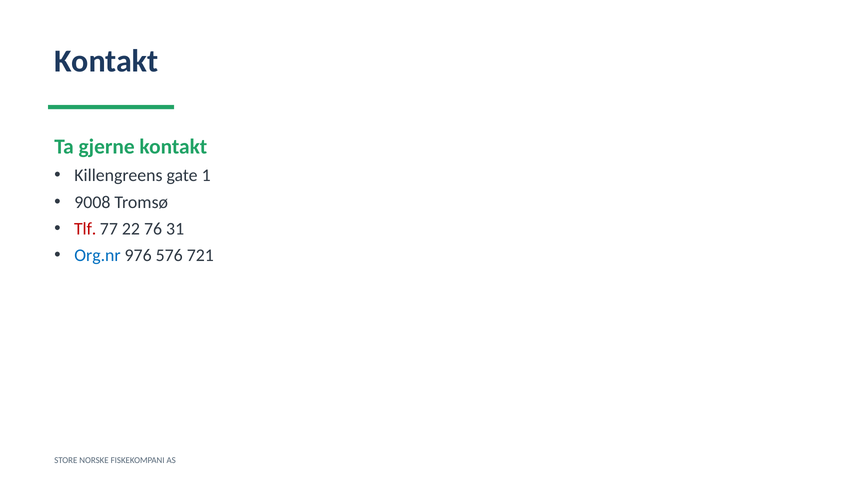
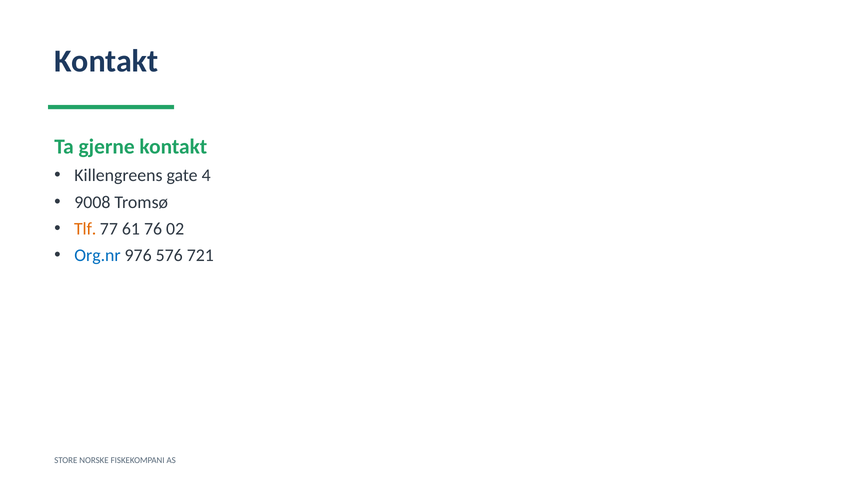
1: 1 -> 4 (206, 176)
Tlf colour: red -> orange (85, 229)
22: 22 -> 61 (131, 229)
31: 31 -> 02 (175, 229)
